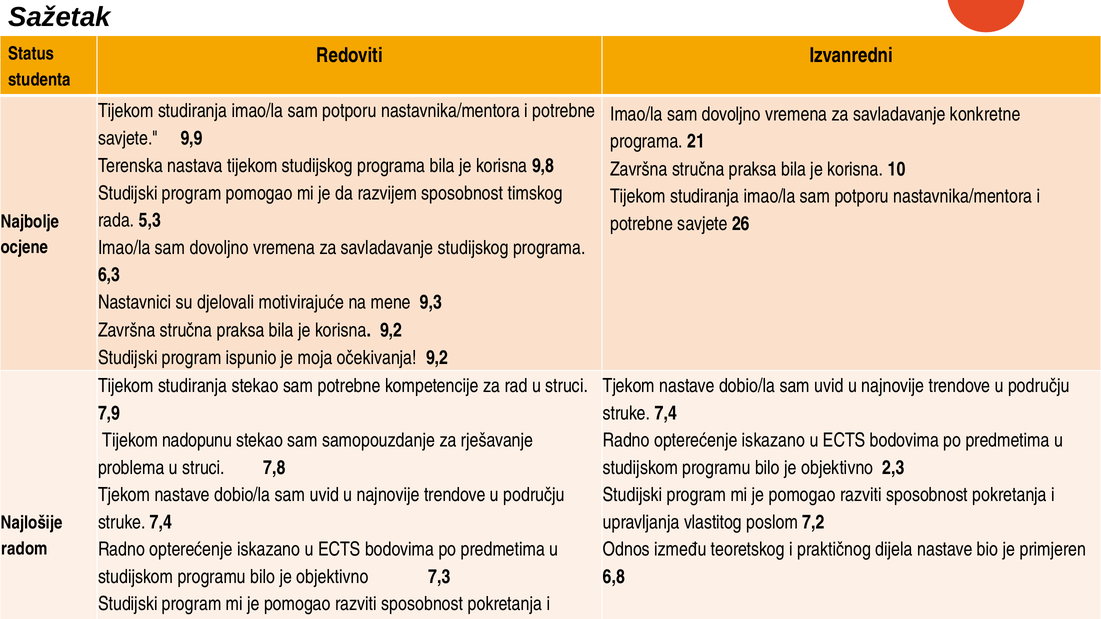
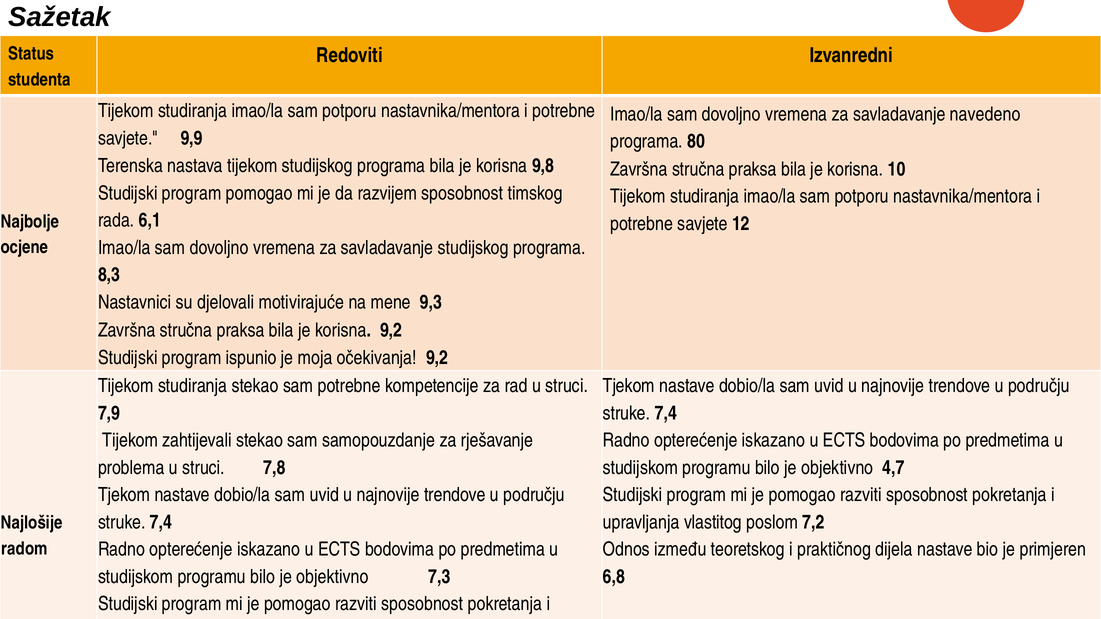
konkretne: konkretne -> navedeno (985, 114)
21: 21 -> 80 (696, 142)
5,3: 5,3 -> 6,1 (150, 220)
26: 26 -> 12 (741, 224)
6,3: 6,3 -> 8,3 (109, 275)
nadopunu: nadopunu -> zahtijevali (197, 441)
2,3: 2,3 -> 4,7 (894, 468)
